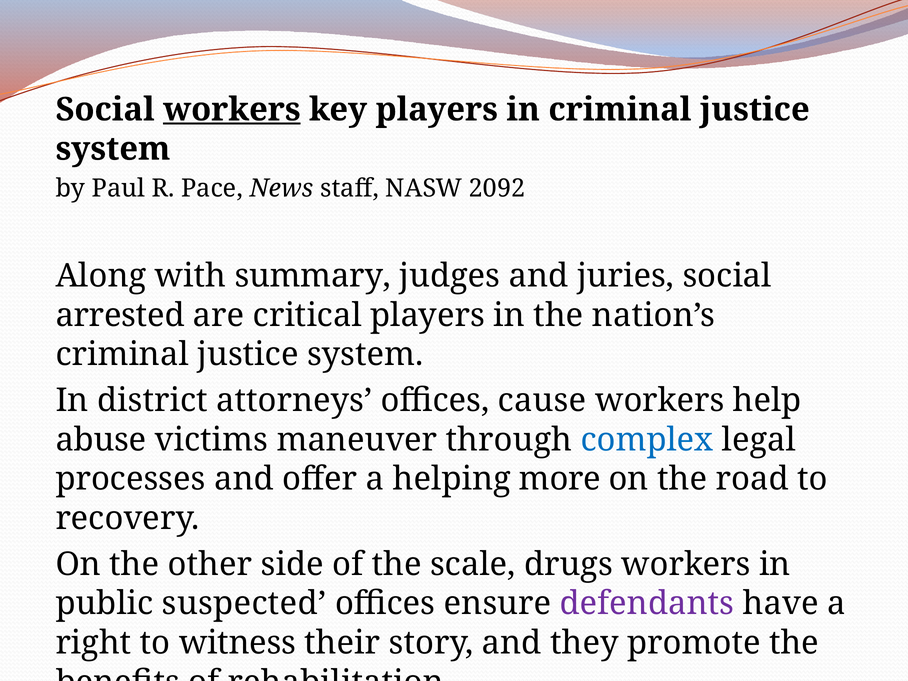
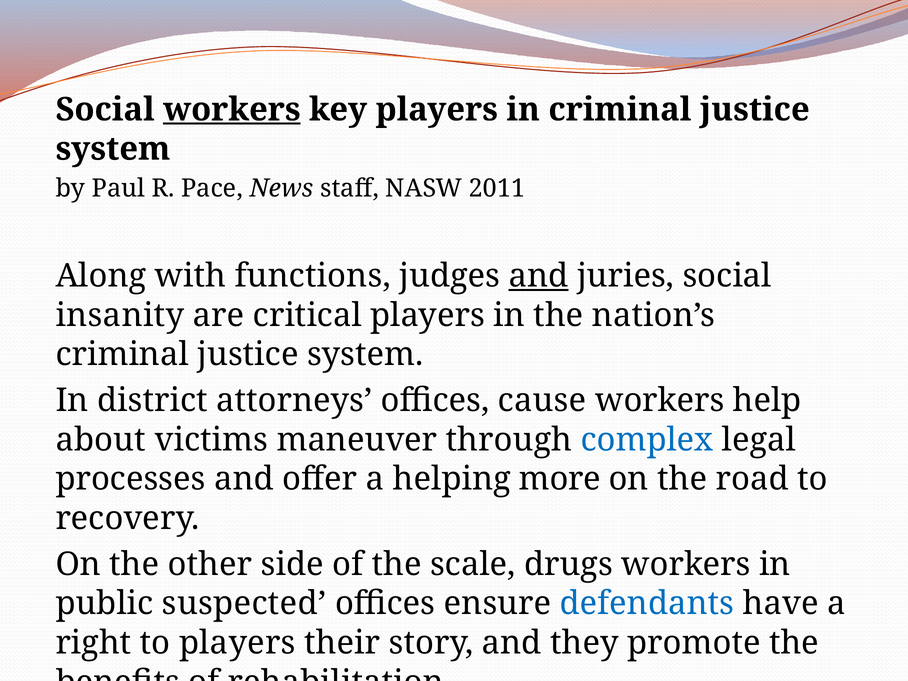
2092: 2092 -> 2011 (497, 188)
summary: summary -> functions (313, 276)
and underline: none -> present (539, 276)
arrested: arrested -> insanity (120, 315)
abuse: abuse -> about (101, 440)
defendants colour: purple -> blue (647, 604)
to witness: witness -> players (237, 643)
